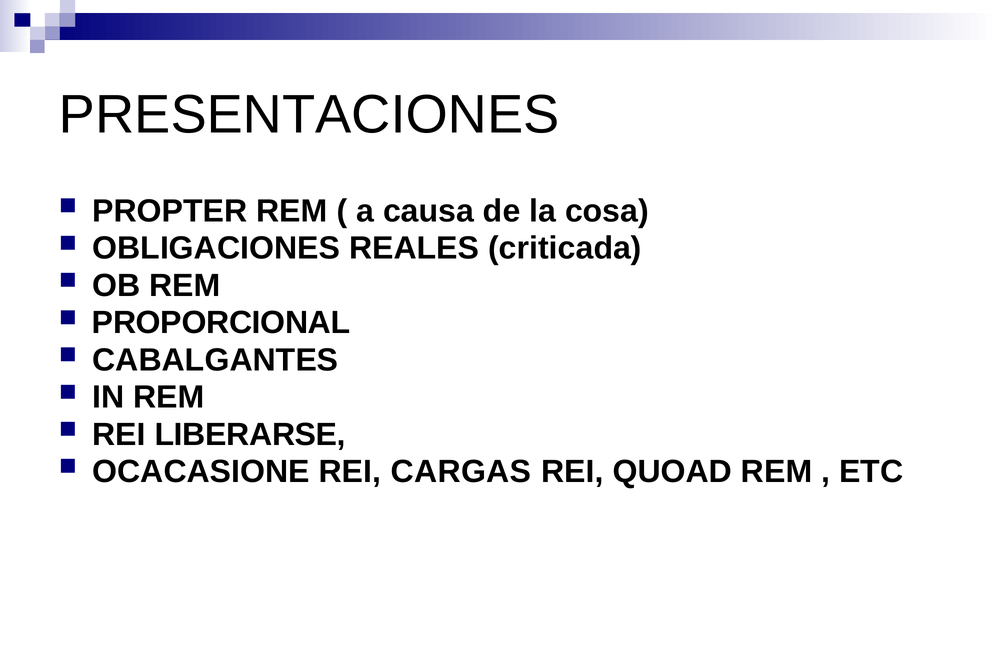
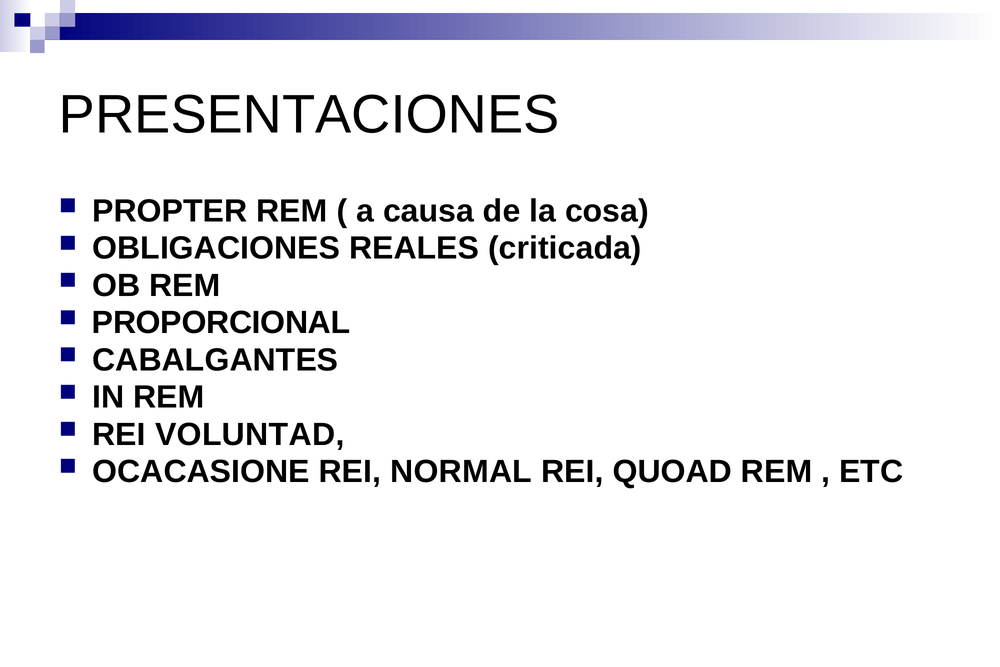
LIBERARSE: LIBERARSE -> VOLUNTAD (250, 434)
CARGAS: CARGAS -> NORMAL (461, 471)
